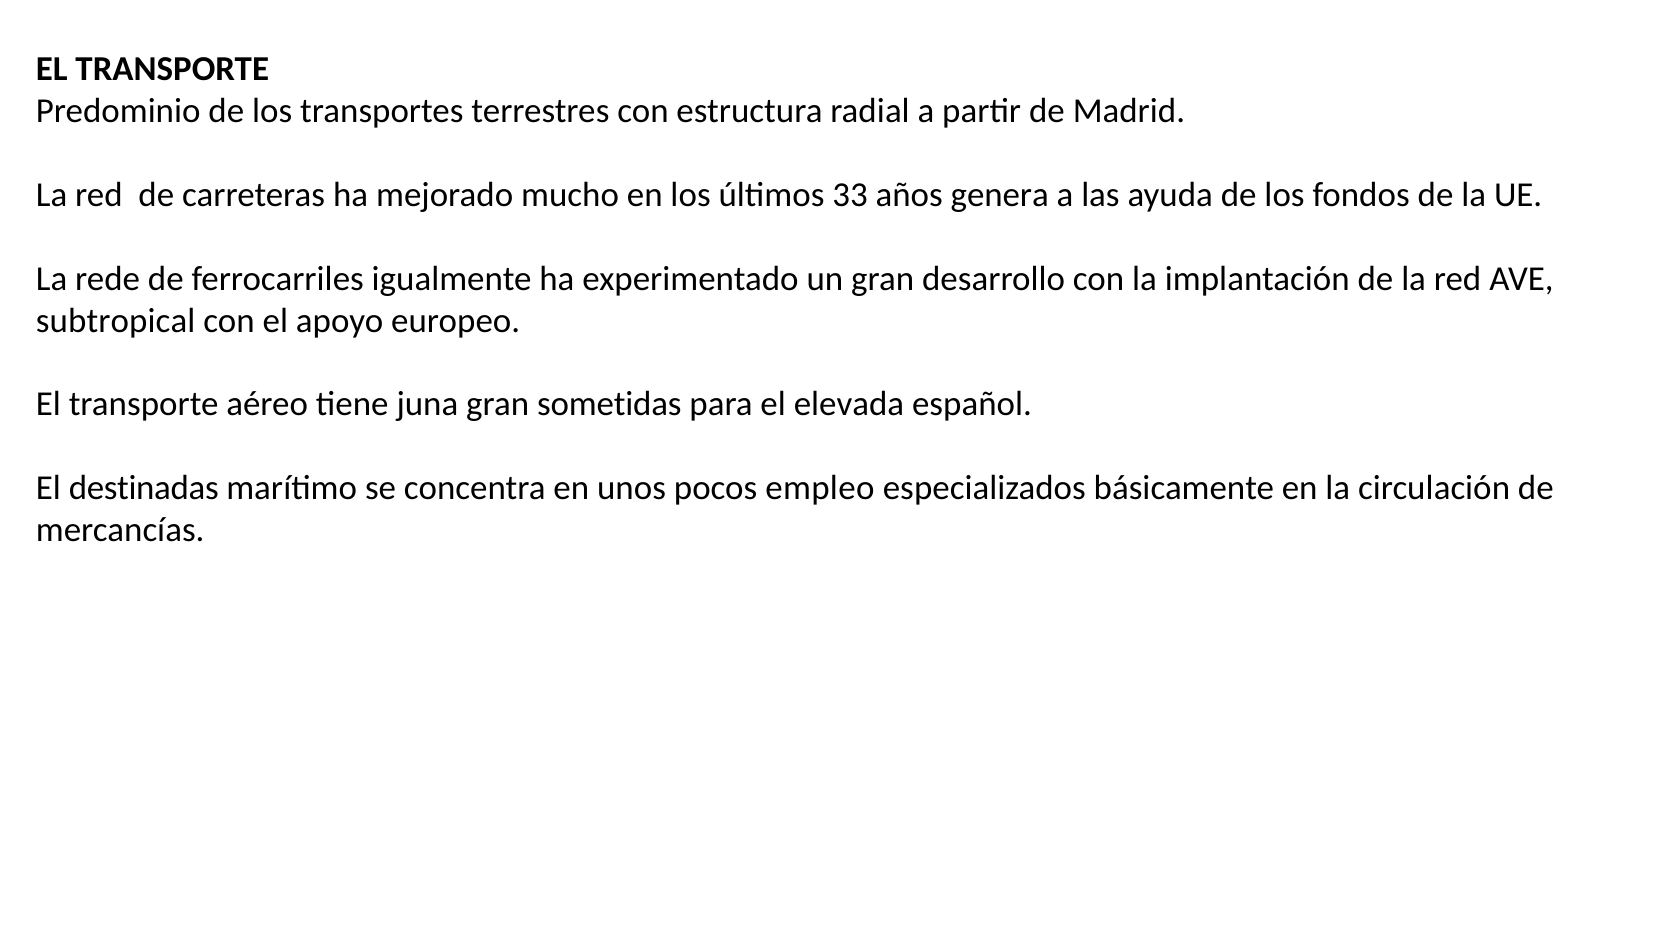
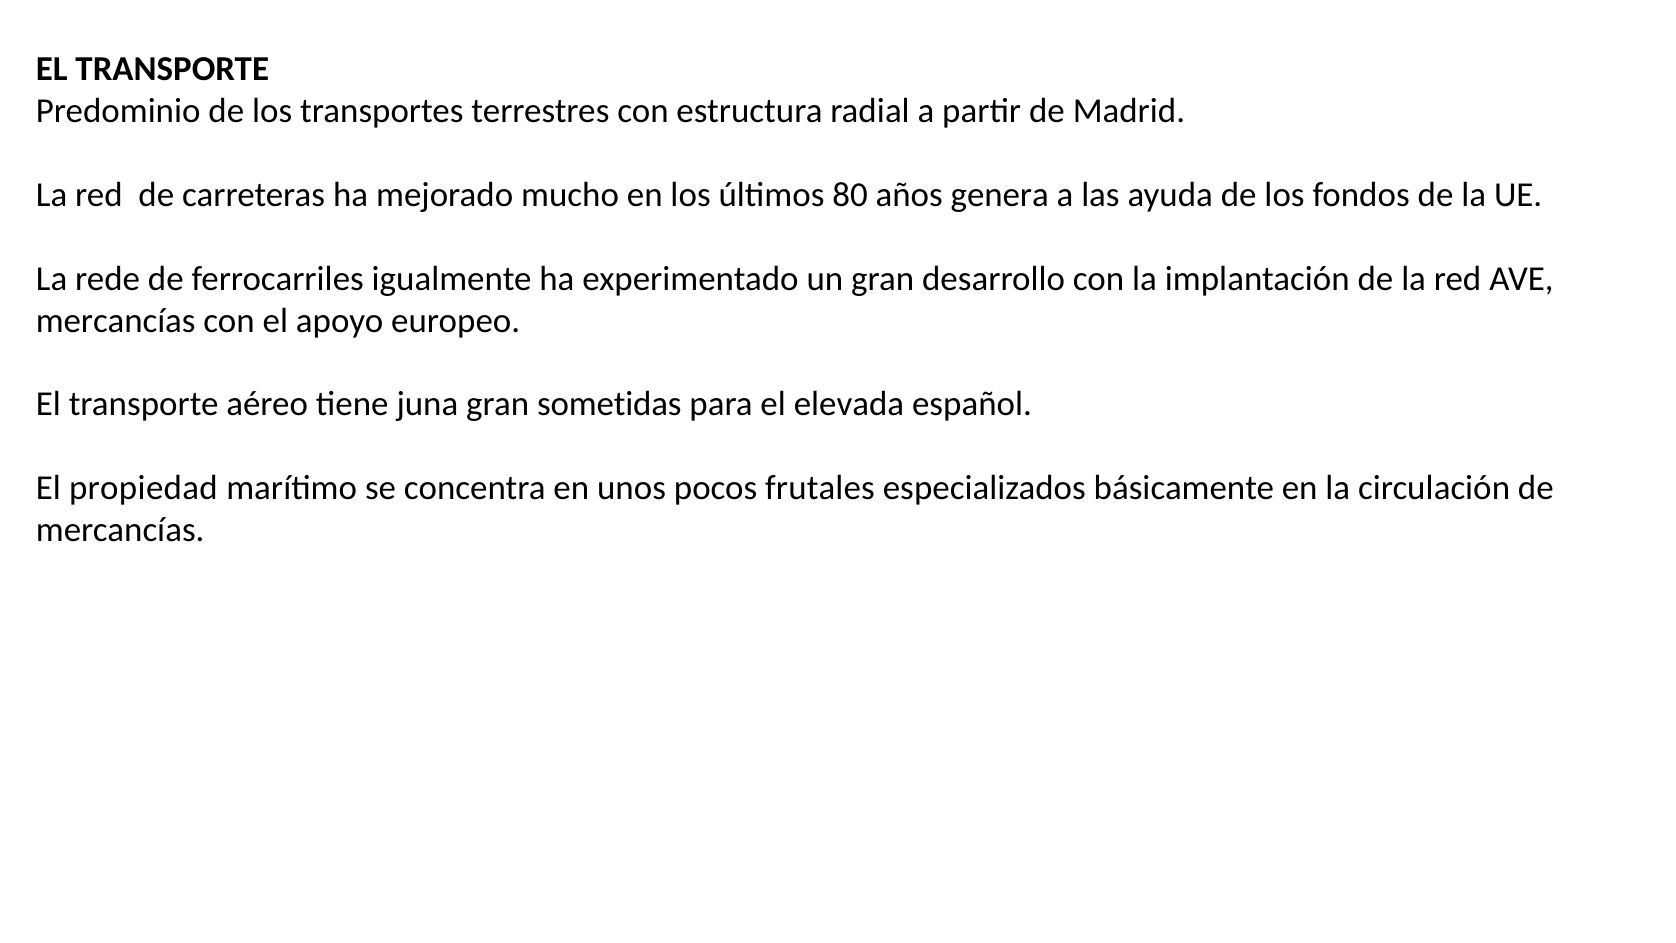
33: 33 -> 80 (850, 195)
subtropical: subtropical -> mercancías (116, 320)
destinadas: destinadas -> propiedad (143, 488)
empleo: empleo -> frutales (820, 488)
